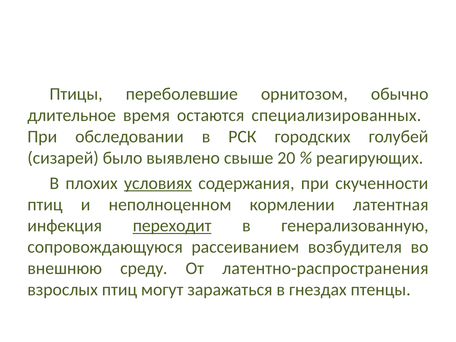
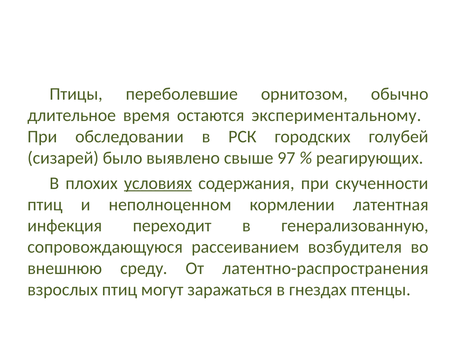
специализированных: специализированных -> экспериментальному (336, 115)
20: 20 -> 97 (286, 158)
переходит underline: present -> none (172, 226)
